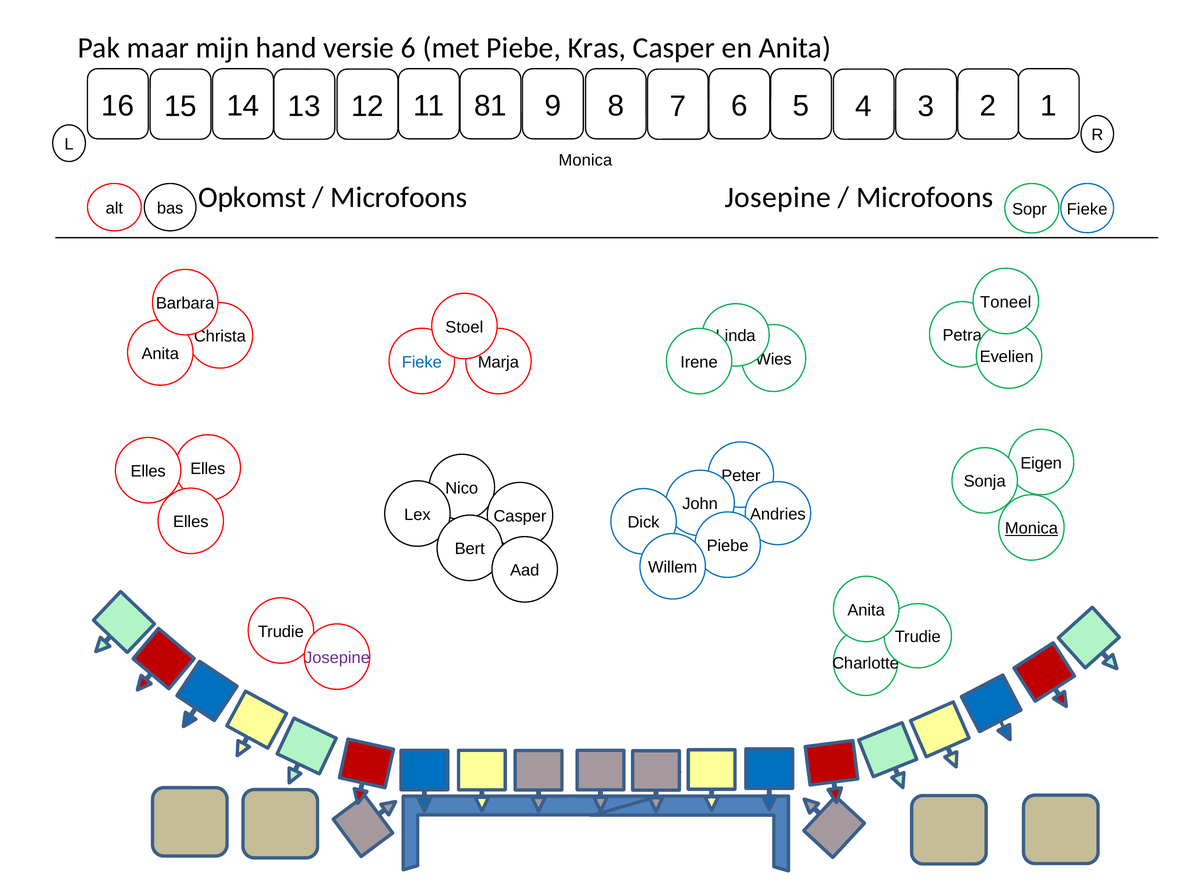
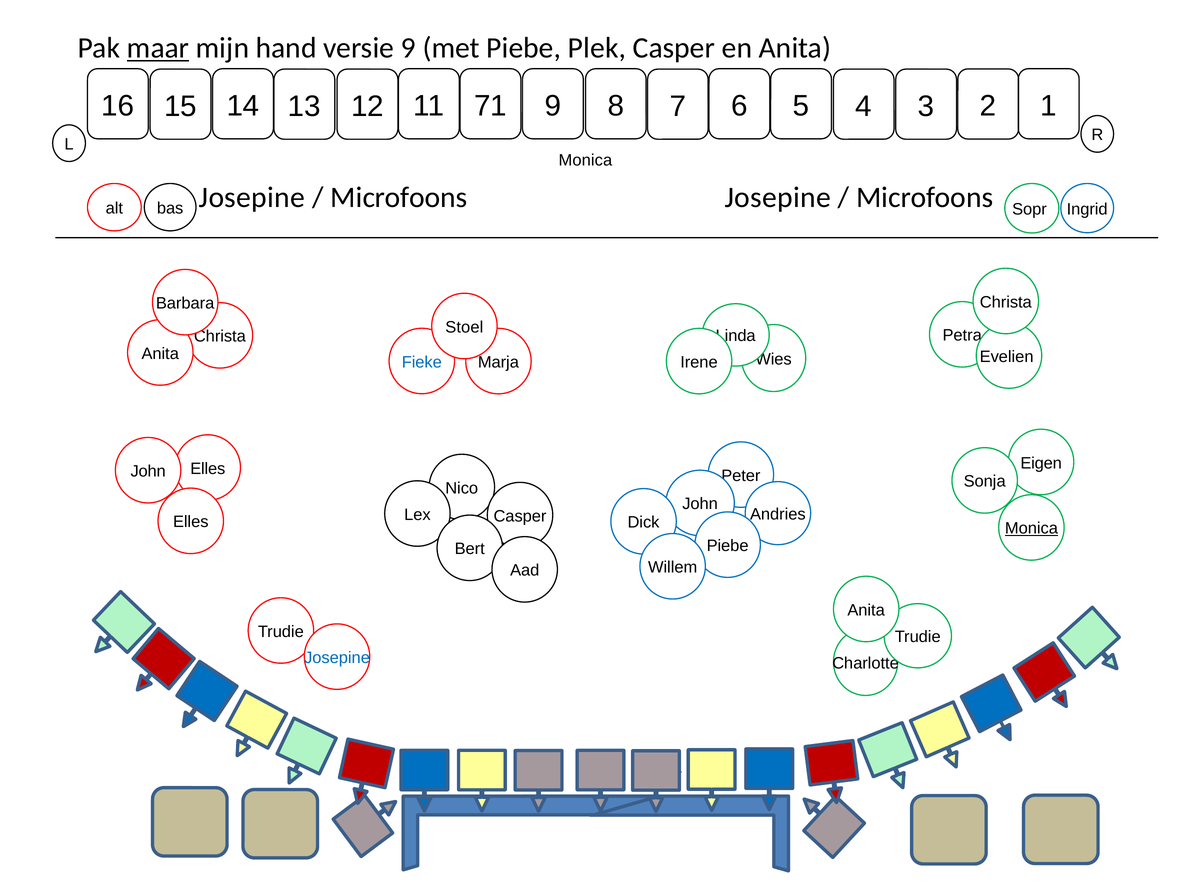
maar underline: none -> present (158, 48)
versie 6: 6 -> 9 (408, 48)
Kras: Kras -> Plek (597, 48)
81: 81 -> 71 (490, 106)
Opkomst: Opkomst -> Josepine (252, 197)
bas Fieke: Fieke -> Ingrid (1087, 209)
Toneel: Toneel -> Christa (1006, 302)
Elles: Elles -> John (148, 471)
Josepine colour: purple -> blue (337, 657)
